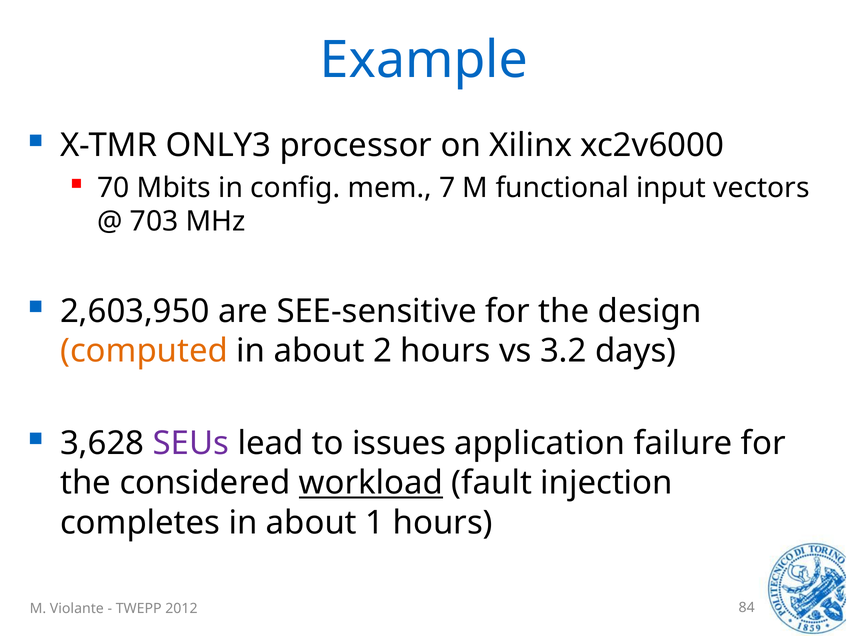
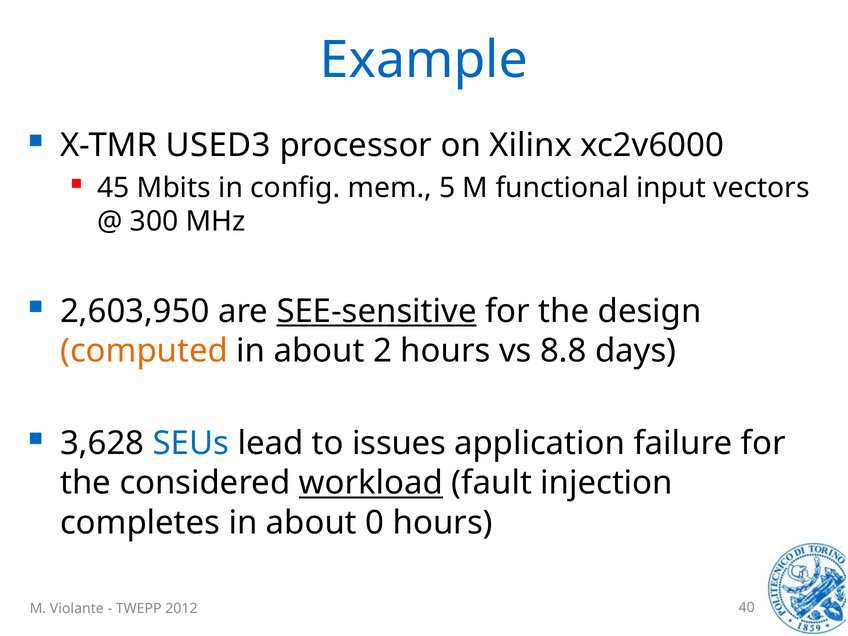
ONLY3: ONLY3 -> USED3 (218, 146)
70: 70 -> 45 (113, 188)
7: 7 -> 5 (447, 188)
703: 703 -> 300 (154, 222)
SEE-sensitive underline: none -> present (377, 311)
3.2: 3.2 -> 8.8 (563, 351)
SEUs colour: purple -> blue (191, 443)
1: 1 -> 0 (375, 523)
84: 84 -> 40 (747, 608)
